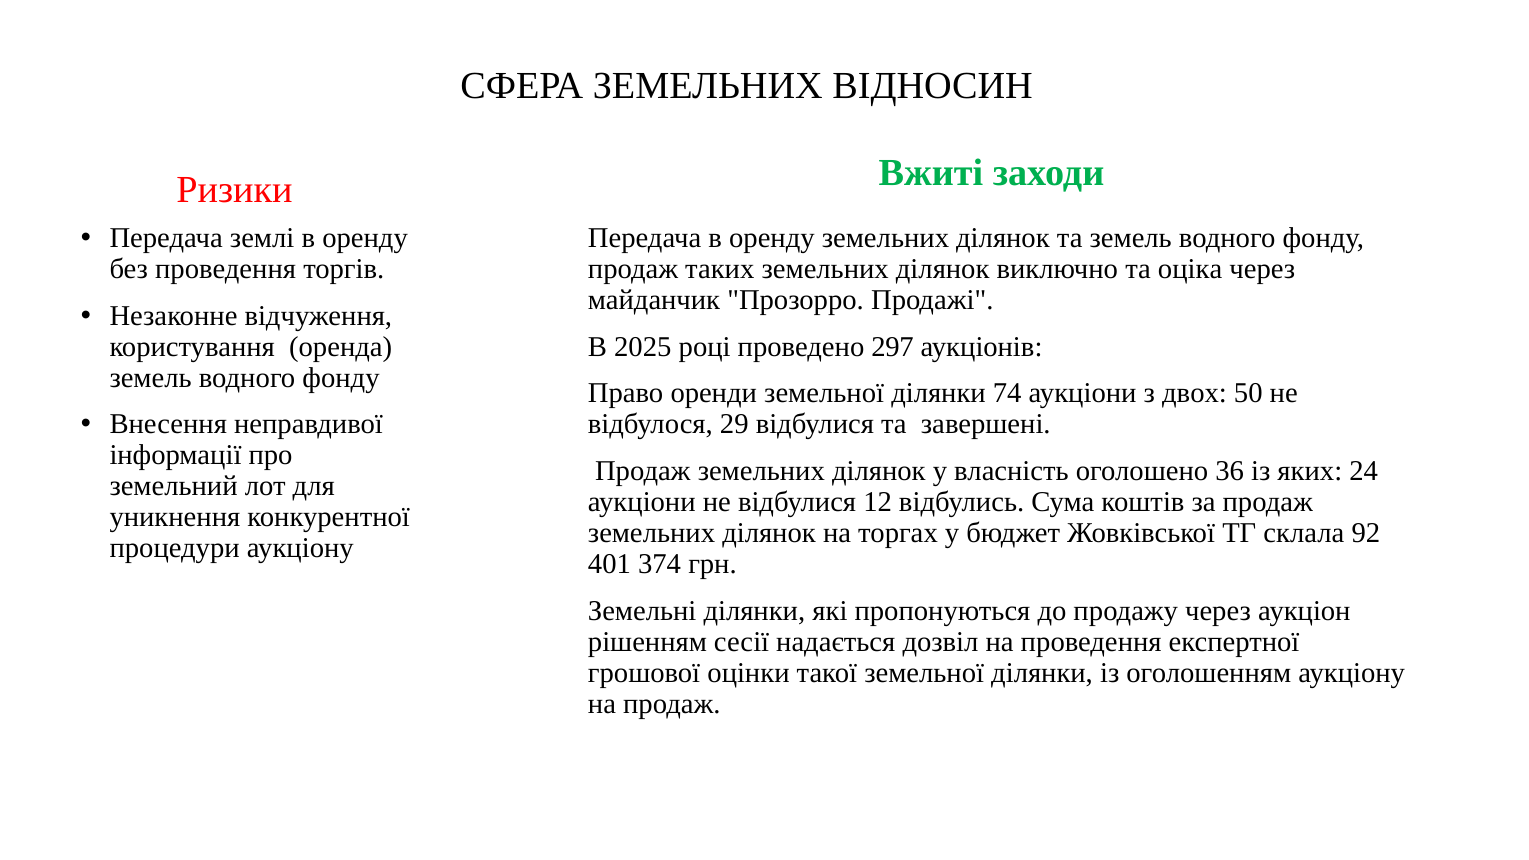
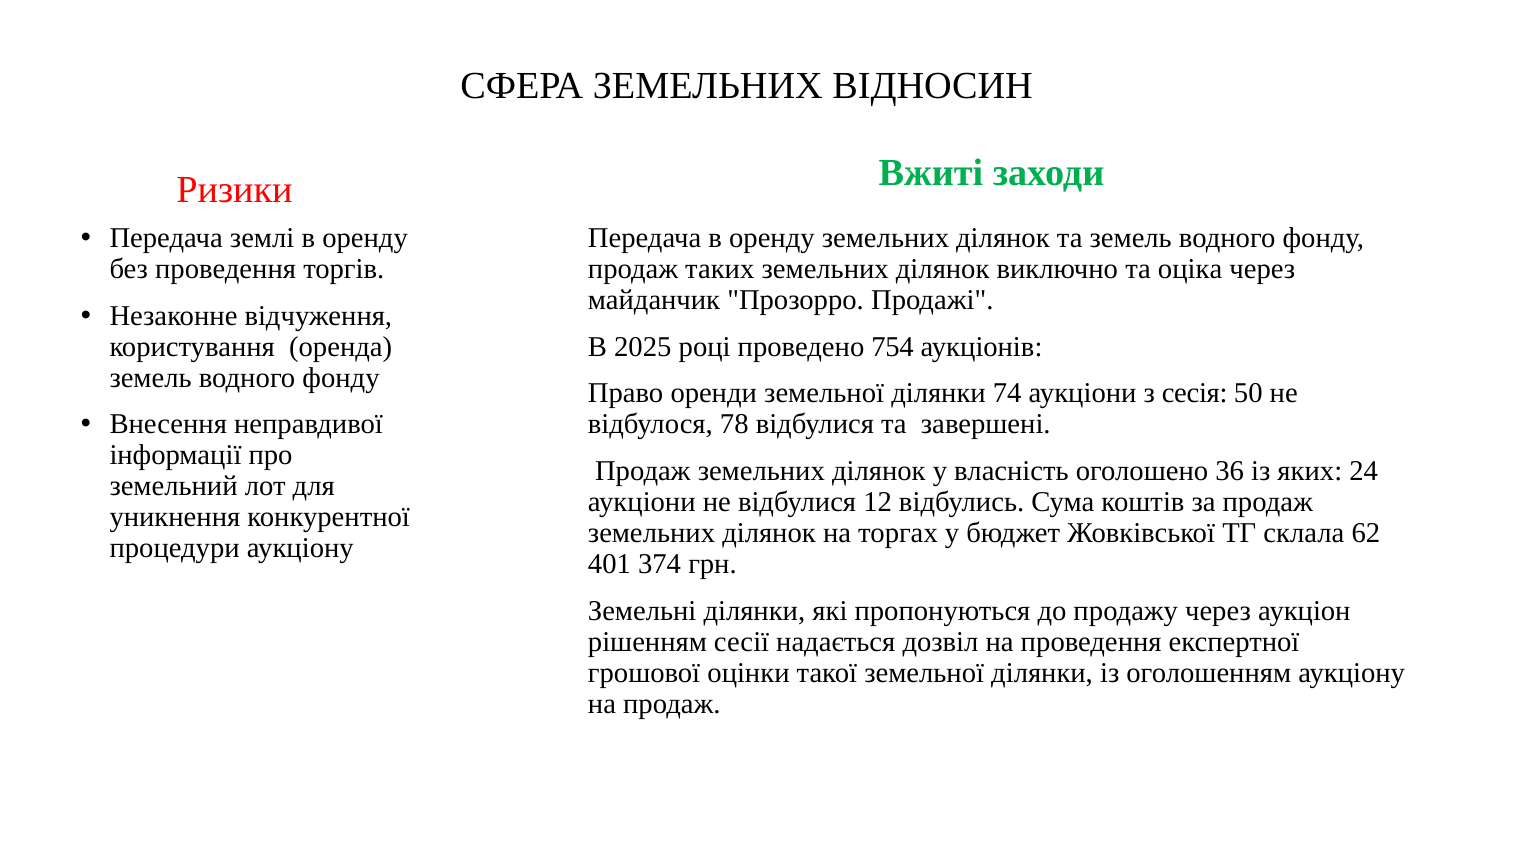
297: 297 -> 754 (893, 347)
двох: двох -> сесія (1195, 394)
29: 29 -> 78 (734, 424)
92: 92 -> 62 (1366, 533)
